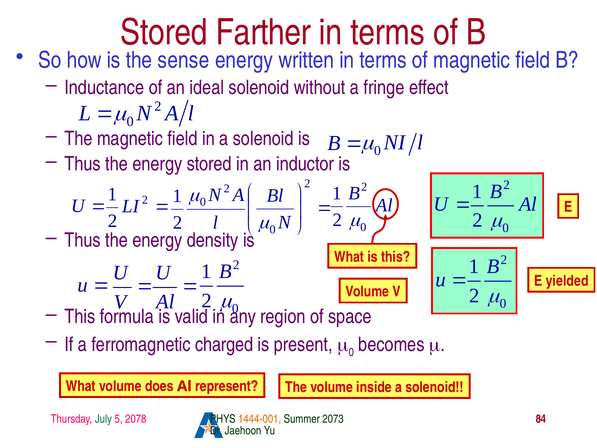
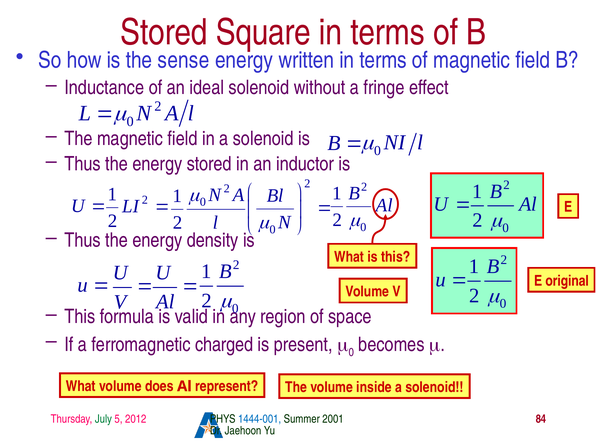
Farther: Farther -> Square (263, 32)
yielded: yielded -> original (567, 281)
2078: 2078 -> 2012 (136, 419)
1444-001 colour: orange -> blue (260, 419)
2073: 2073 -> 2001 (333, 419)
